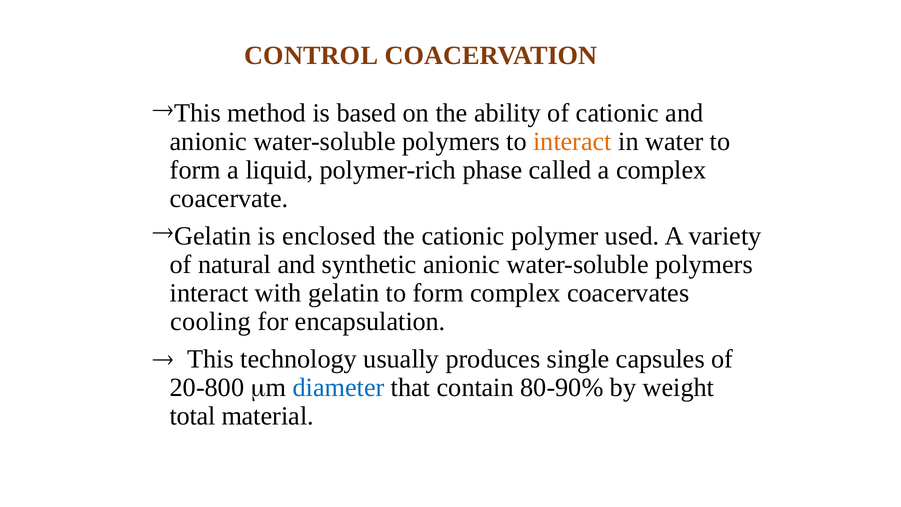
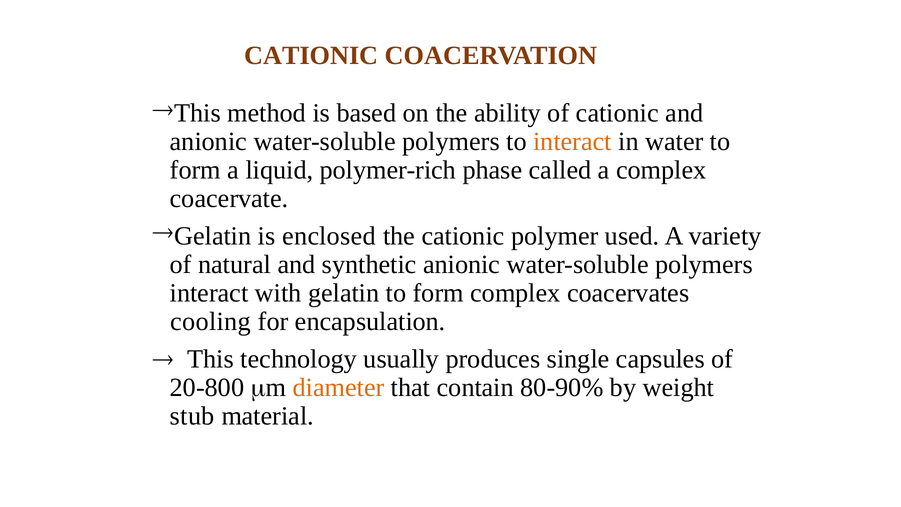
II CONTROL: CONTROL -> CATIONIC (311, 55)
diameter colour: blue -> orange (339, 387)
total: total -> stub (192, 416)
